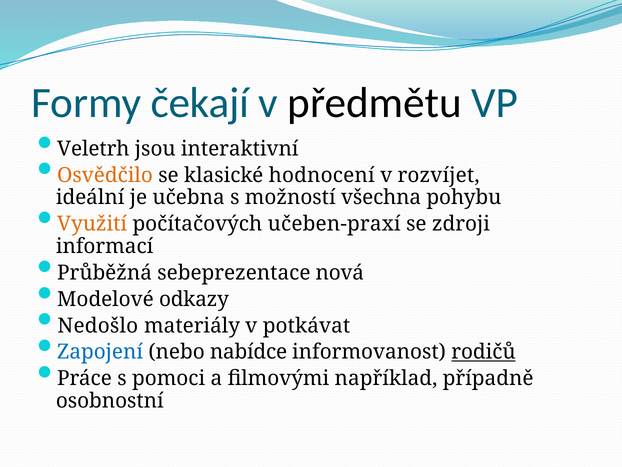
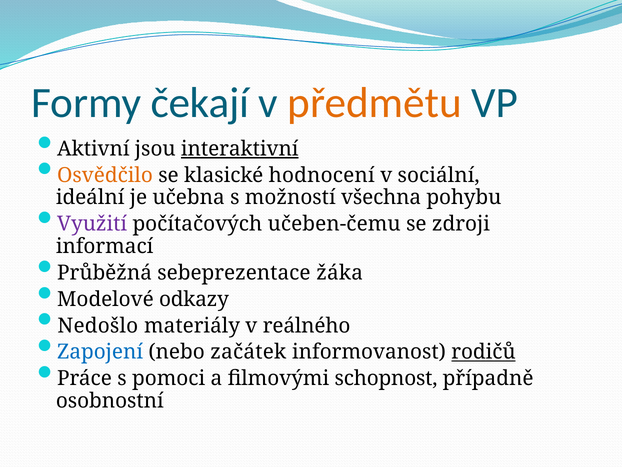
předmětu colour: black -> orange (375, 103)
Veletrh: Veletrh -> Aktivní (93, 149)
interaktivní underline: none -> present (240, 149)
rozvíjet: rozvíjet -> sociální (439, 175)
Využití colour: orange -> purple (92, 224)
učeben-praxí: učeben-praxí -> učeben-čemu (334, 224)
nová: nová -> žáka (340, 273)
potkávat: potkávat -> reálného (307, 325)
nabídce: nabídce -> začátek (248, 352)
například: například -> schopnost (386, 378)
